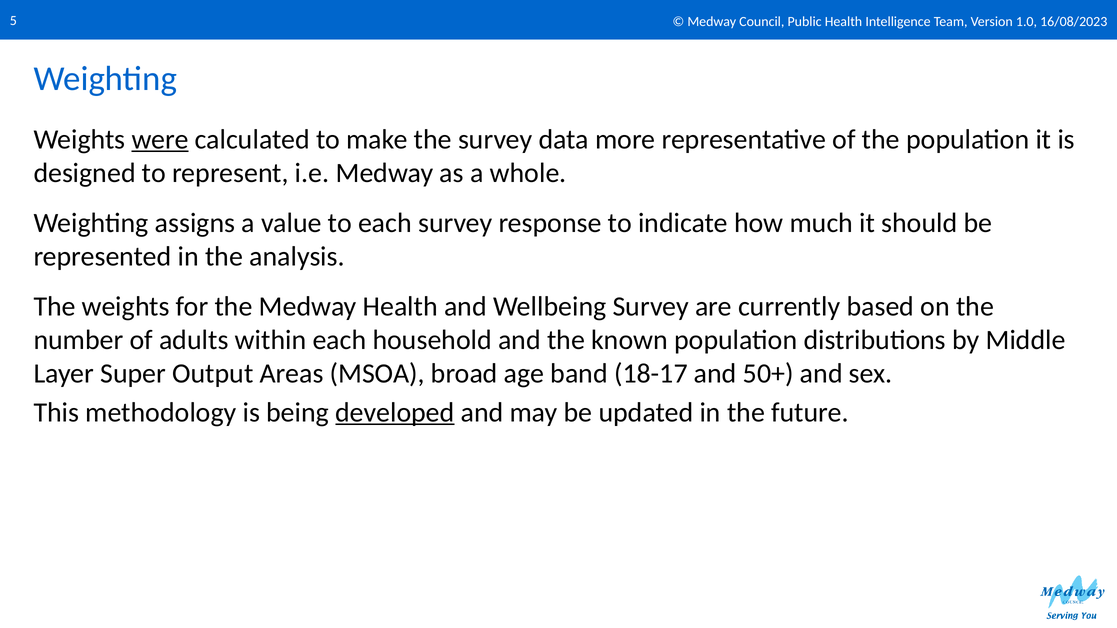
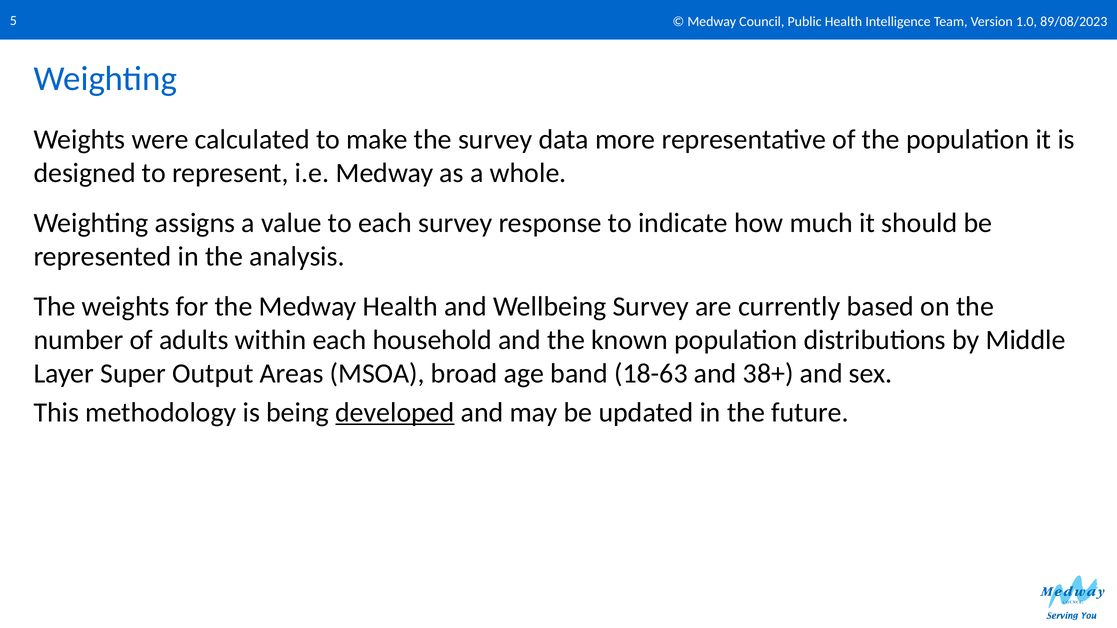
16/08/2023: 16/08/2023 -> 89/08/2023 (1074, 22)
were underline: present -> none (160, 139)
18-17: 18-17 -> 18-63 (651, 373)
50+: 50+ -> 38+ (768, 373)
